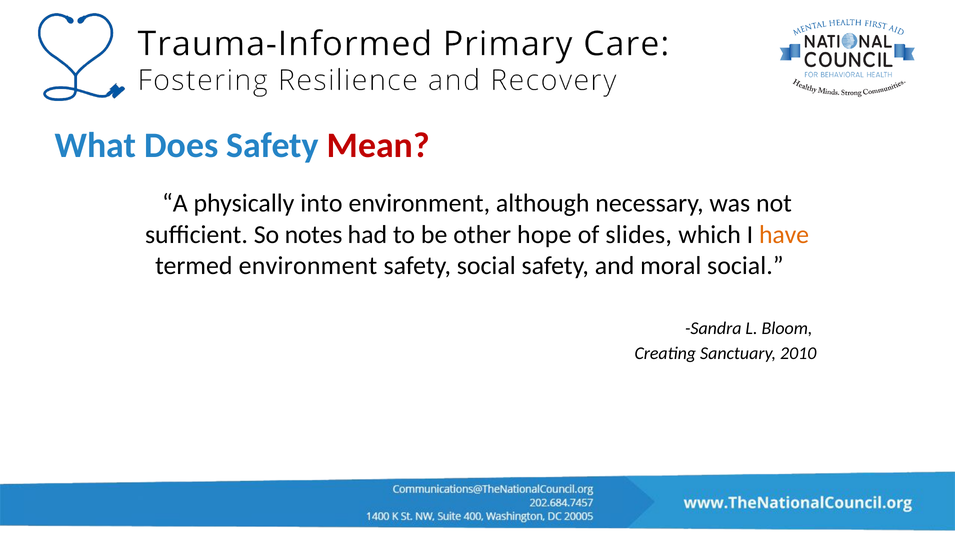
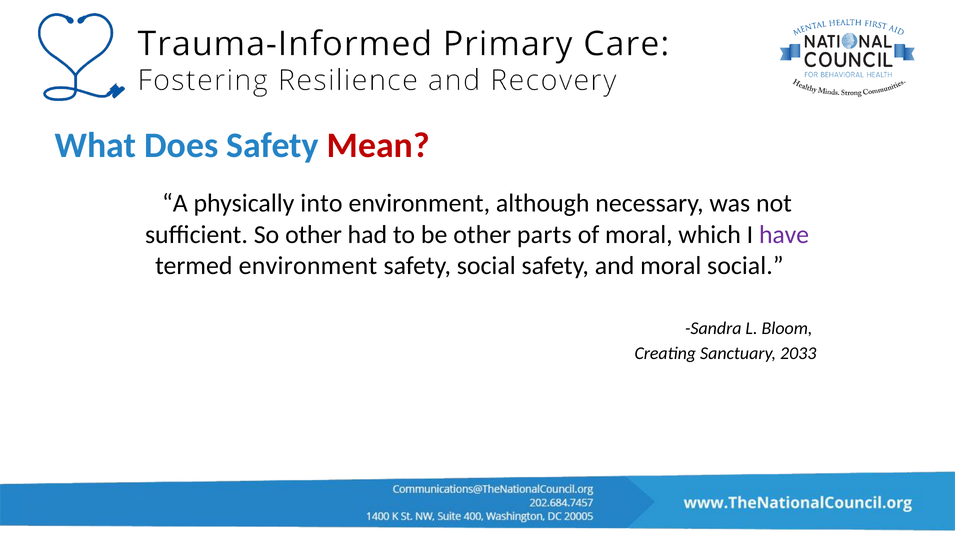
So notes: notes -> other (314, 235)
hope: hope -> parts (544, 235)
of slides: slides -> moral (639, 235)
have colour: orange -> purple (784, 235)
2010: 2010 -> 2033 (798, 353)
